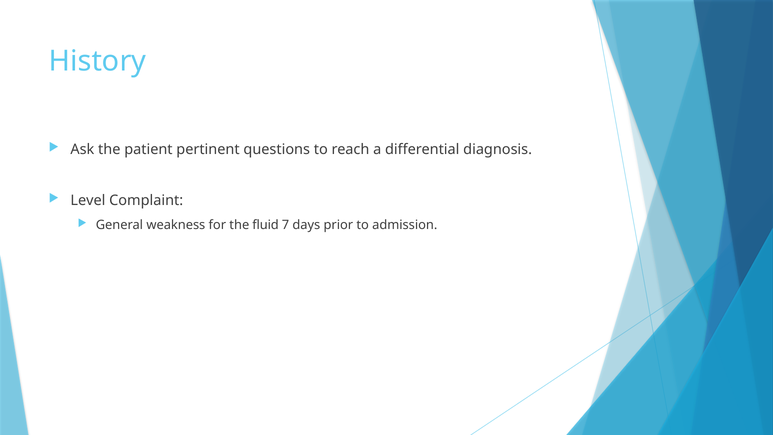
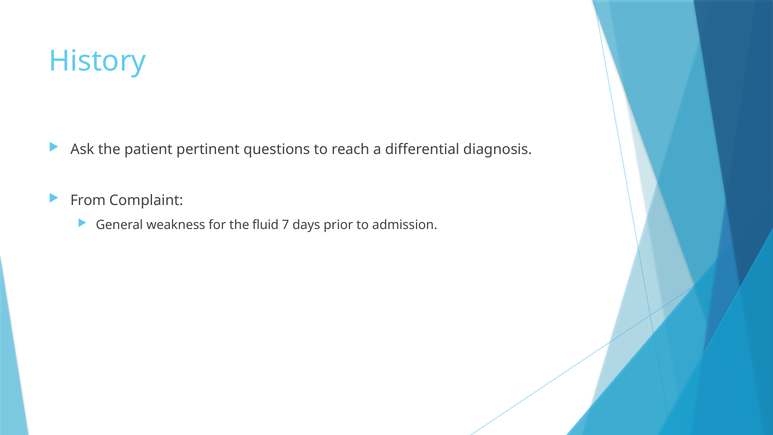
Level: Level -> From (88, 201)
